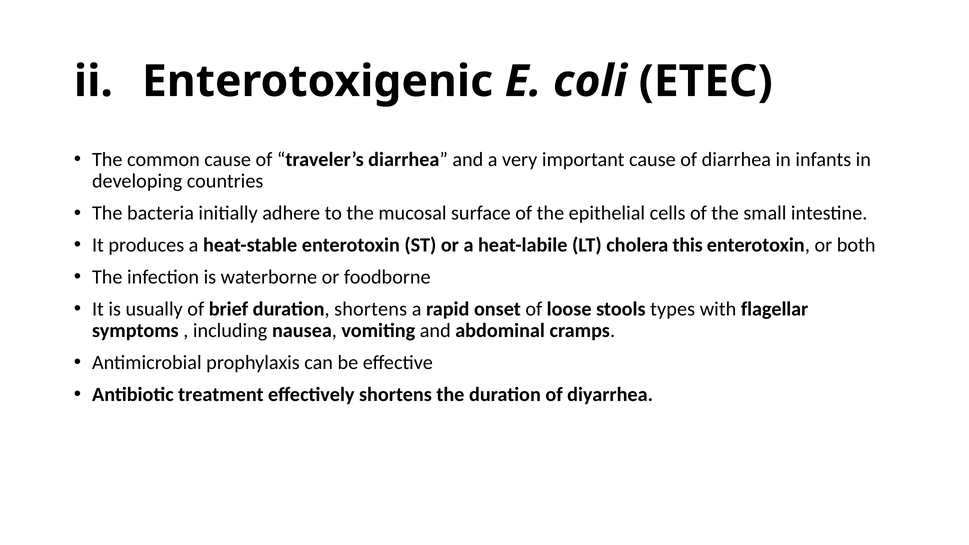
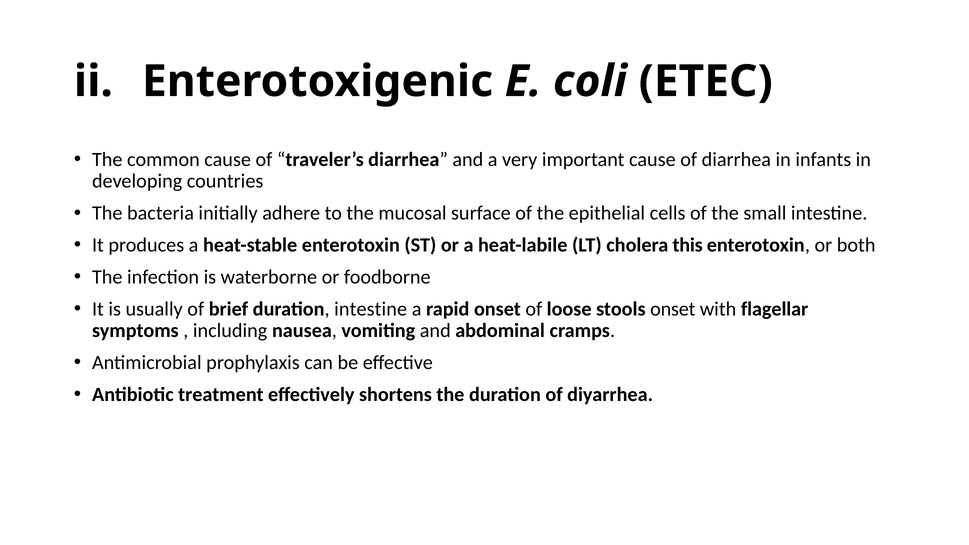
duration shortens: shortens -> intestine (371, 309)
stools types: types -> onset (673, 309)
